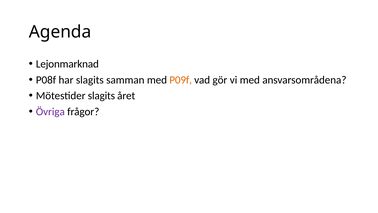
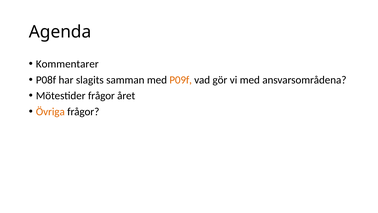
Lejonmarknad: Lejonmarknad -> Kommentarer (67, 64)
Mötestider slagits: slagits -> frågor (101, 96)
Övriga colour: purple -> orange (50, 111)
